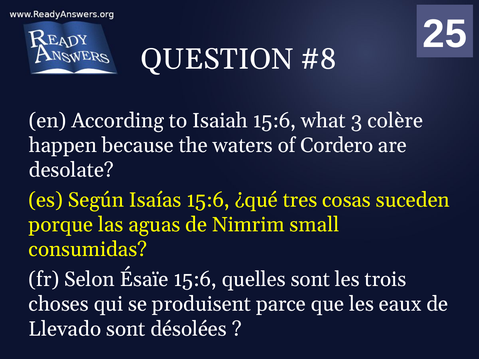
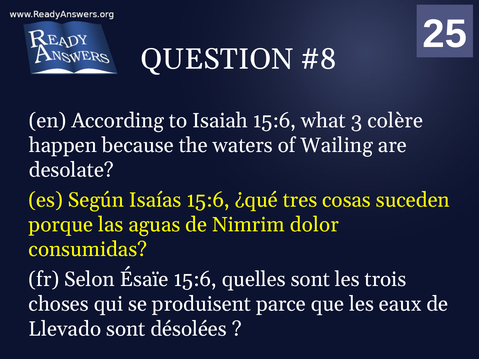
Cordero: Cordero -> Wailing (337, 145)
small: small -> dolor (314, 225)
